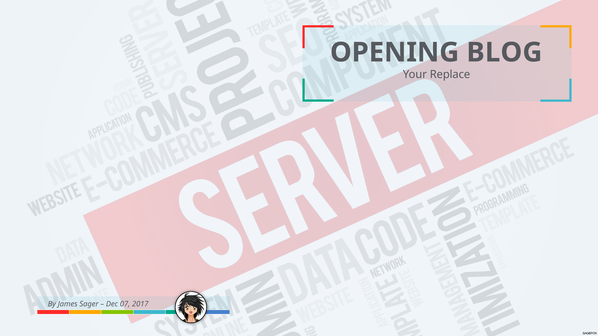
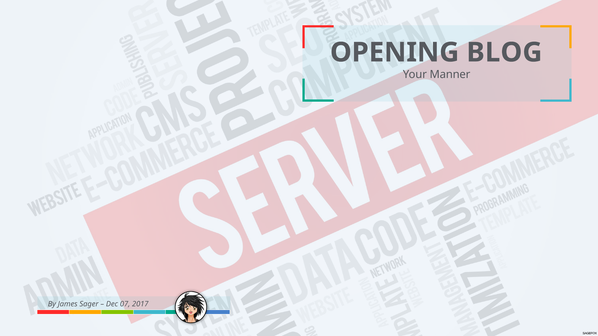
Replace: Replace -> Manner (450, 74)
